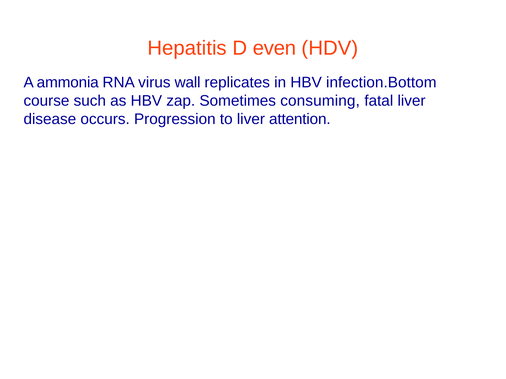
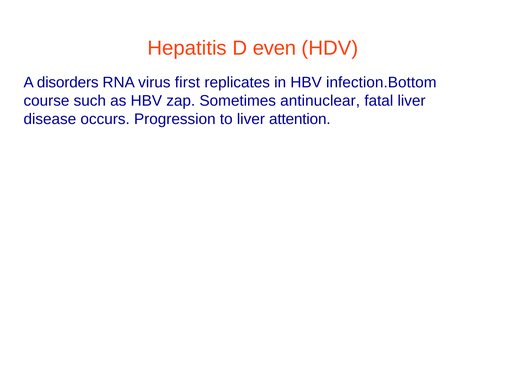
ammonia: ammonia -> disorders (68, 83)
wall: wall -> first (187, 83)
consuming: consuming -> antinuclear (320, 101)
